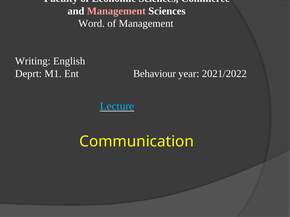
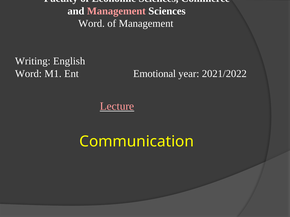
Deprt: Deprt -> Word (28, 74)
Behaviour: Behaviour -> Emotional (155, 74)
Lecture colour: light blue -> pink (117, 106)
